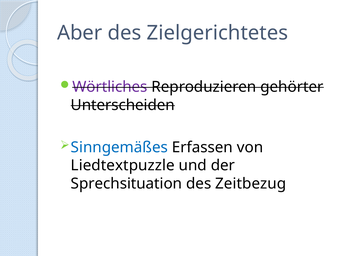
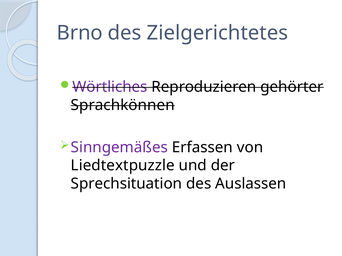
Aber: Aber -> Brno (80, 33)
Unterscheiden: Unterscheiden -> Sprachkönnen (123, 105)
Sinngemäßes colour: blue -> purple (119, 148)
Zeitbezug: Zeitbezug -> Auslassen (251, 184)
